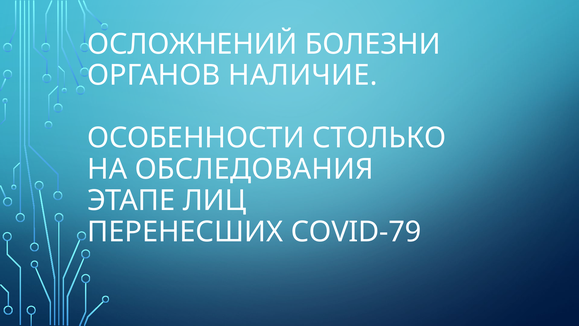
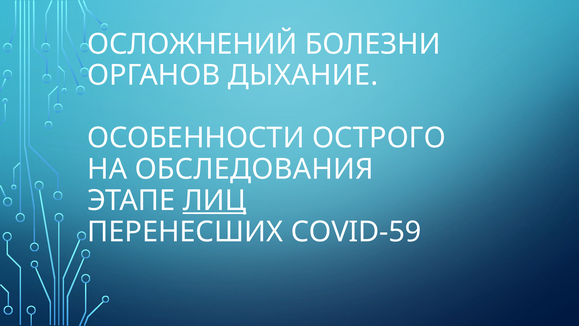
НАЛИЧИЕ: НАЛИЧИЕ -> ДЫХАНИЕ (303, 75)
СТОЛЬКО: СТОЛЬКО -> ОСТРОГО (379, 138)
ЛИЦ underline: none -> present (214, 200)
COVID-79: COVID-79 -> COVID-59 (356, 232)
